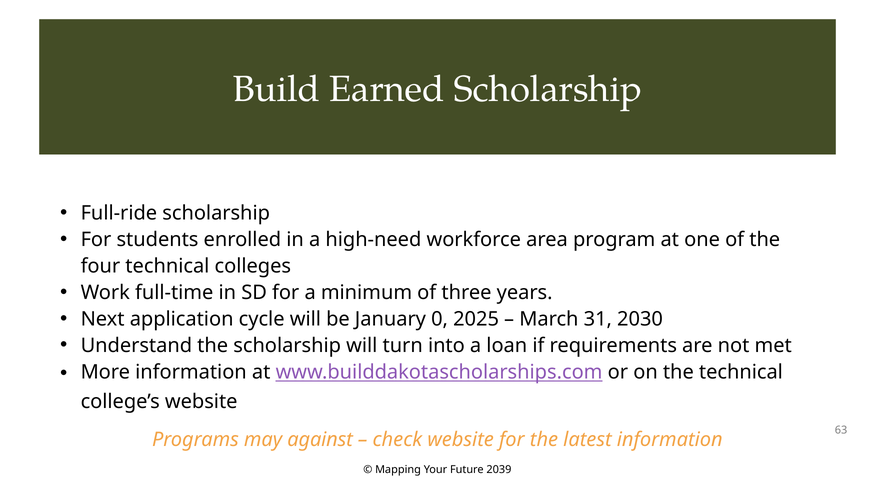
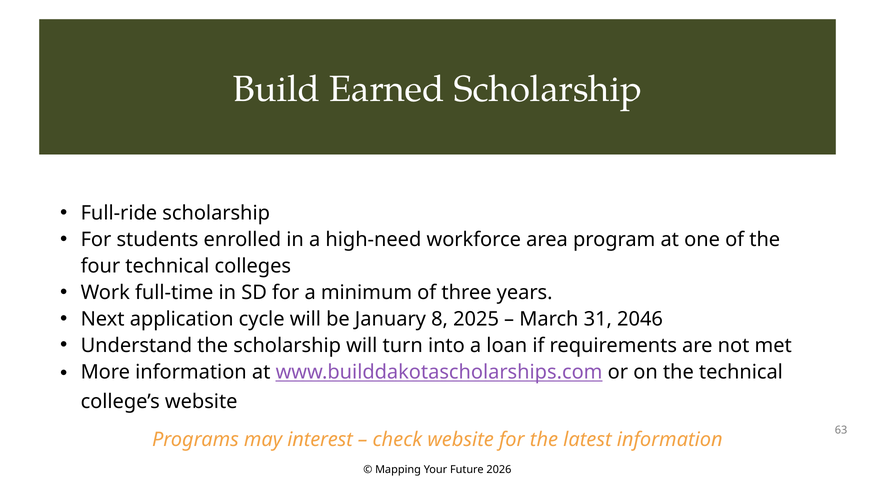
0: 0 -> 8 (440, 319)
2030: 2030 -> 2046 (640, 319)
against: against -> interest (320, 440)
2039: 2039 -> 2026 (499, 470)
